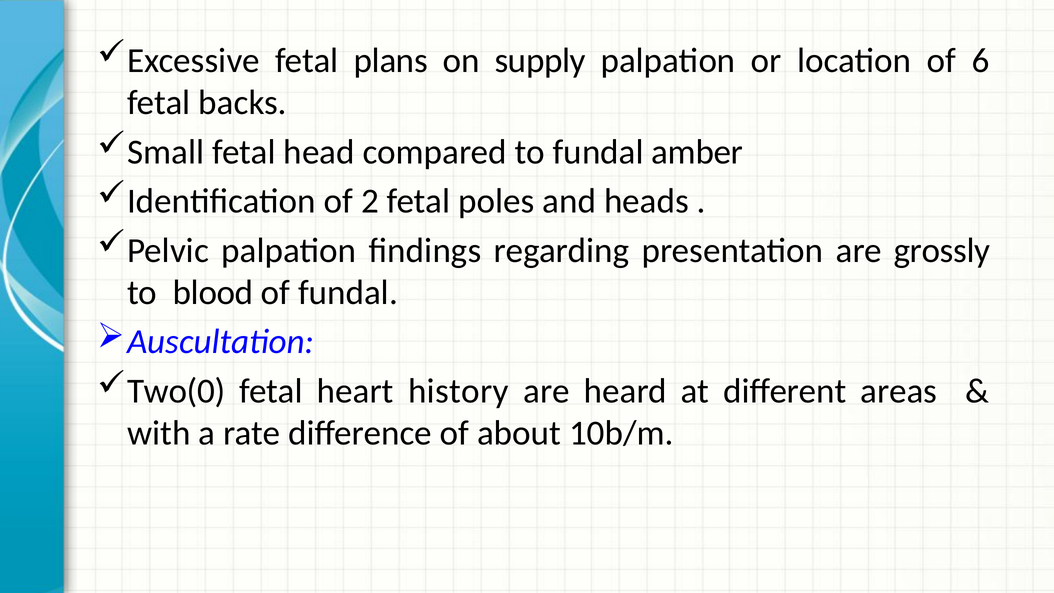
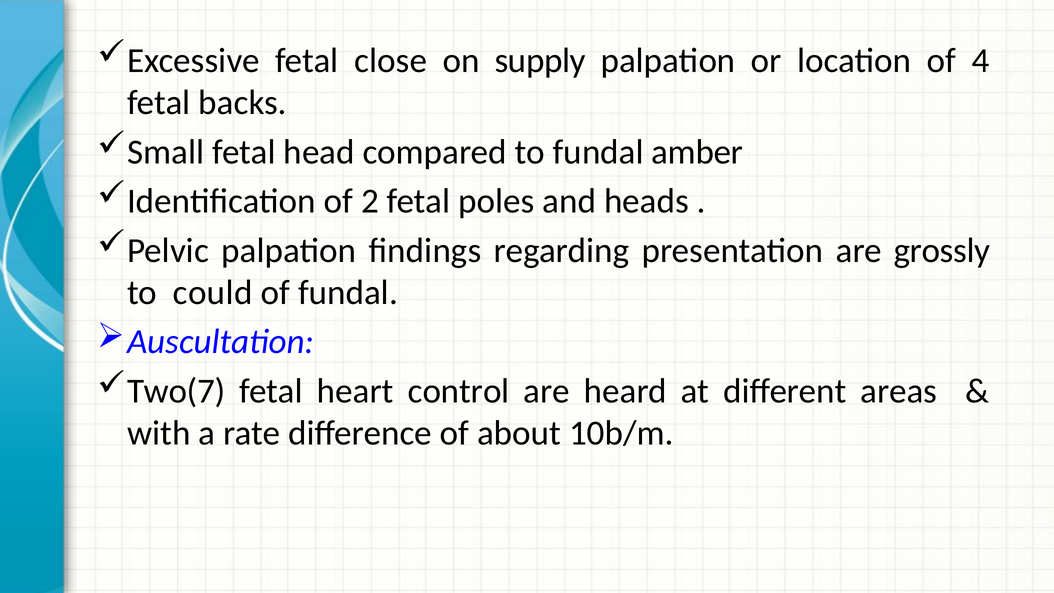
plans: plans -> close (391, 60)
6: 6 -> 4 (980, 60)
blood: blood -> could (213, 293)
Two(0: Two(0 -> Two(7 (176, 391)
history: history -> control (459, 391)
